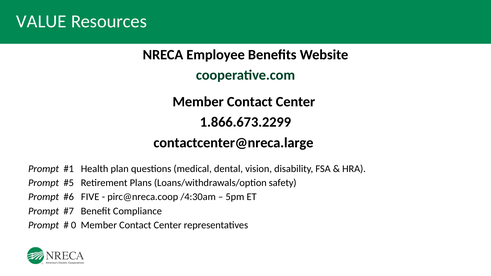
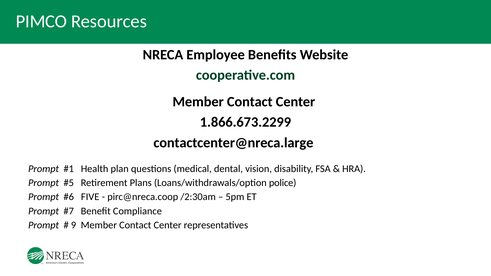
VALUE: VALUE -> PIMCO (42, 22)
safety: safety -> police (283, 183)
/4:30am: /4:30am -> /2:30am (198, 197)
0: 0 -> 9 (74, 225)
